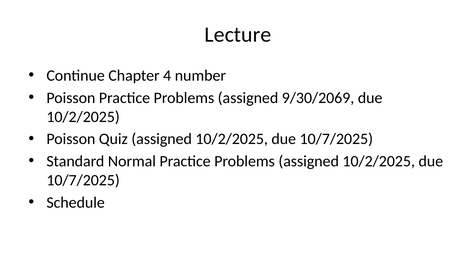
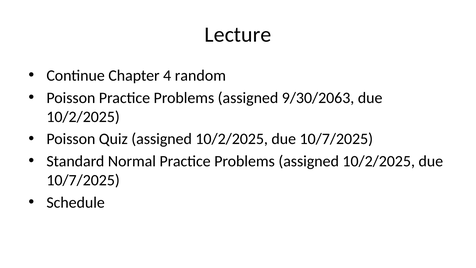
number: number -> random (200, 75)
9/30/2069: 9/30/2069 -> 9/30/2063 (318, 98)
